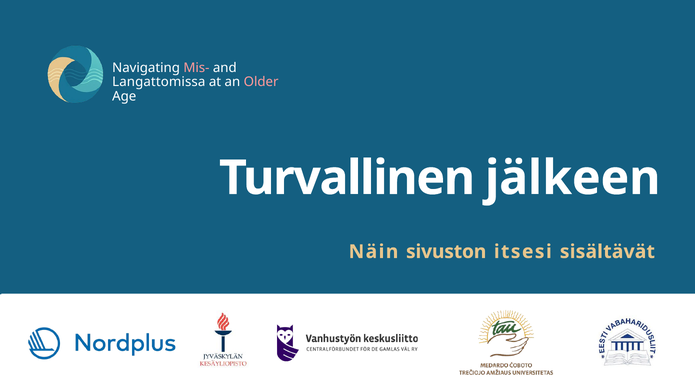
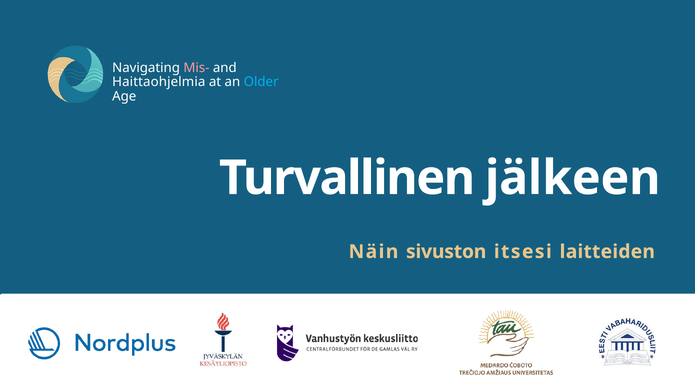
Langattomissa: Langattomissa -> Haittaohjelmia (159, 82)
Older colour: pink -> light blue (261, 82)
sisältävät: sisältävät -> laitteiden (607, 252)
